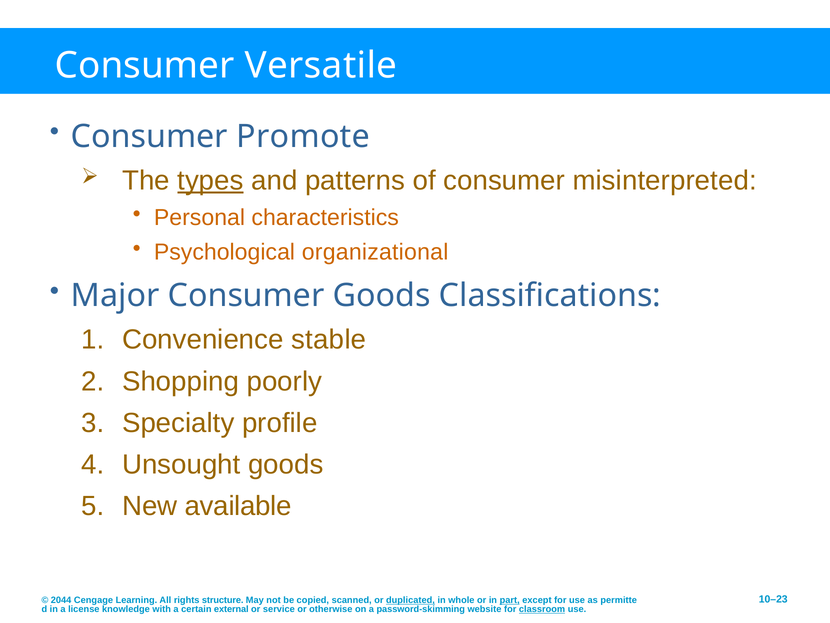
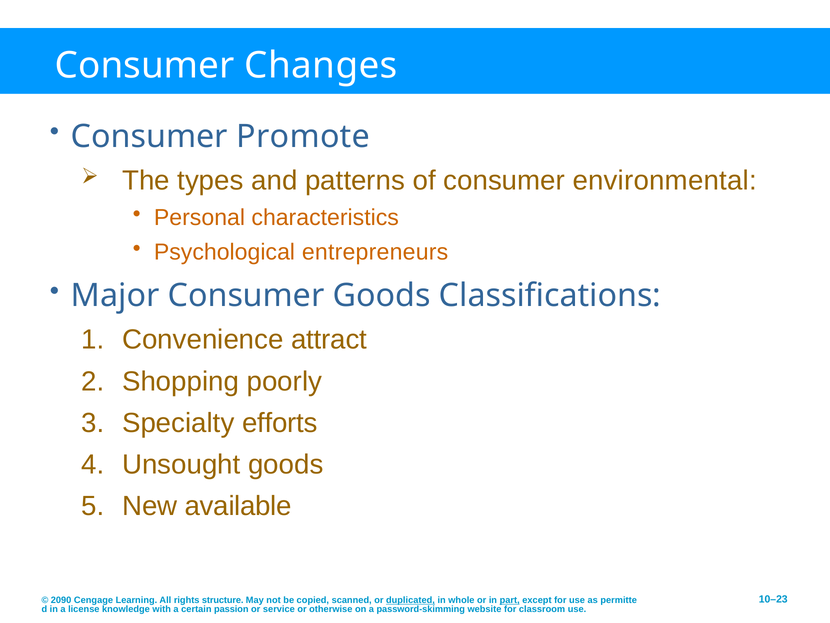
Versatile: Versatile -> Changes (321, 66)
types underline: present -> none (211, 180)
misinterpreted: misinterpreted -> environmental (665, 180)
organizational: organizational -> entrepreneurs (375, 252)
stable: stable -> attract (329, 340)
profile: profile -> efforts (280, 423)
2044: 2044 -> 2090 (61, 600)
external: external -> passion (231, 609)
classroom underline: present -> none (542, 609)
